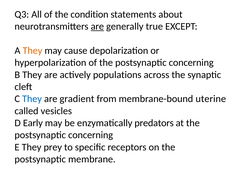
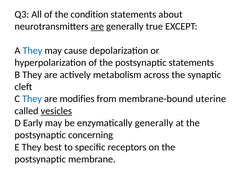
They colour: orange -> blue (32, 51)
of the postsynaptic concerning: concerning -> statements (191, 63)
populations: populations -> metabolism (117, 75)
gradient: gradient -> modifies (77, 99)
vesicles underline: none -> present (56, 111)
enzymatically predators: predators -> generally (154, 123)
prey: prey -> best (53, 148)
